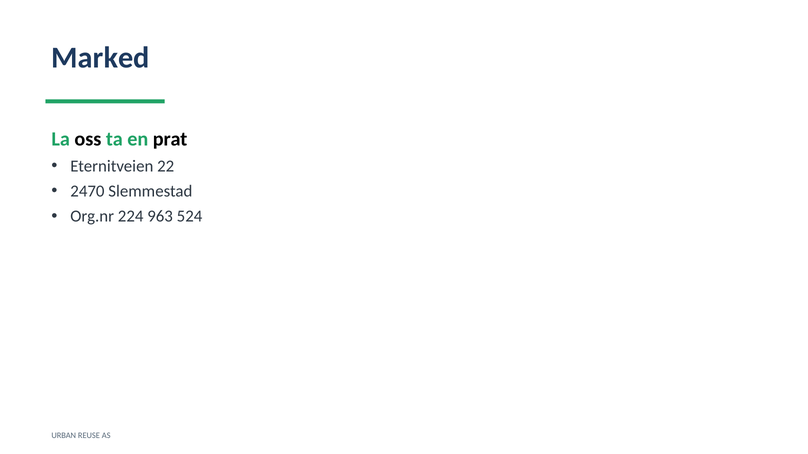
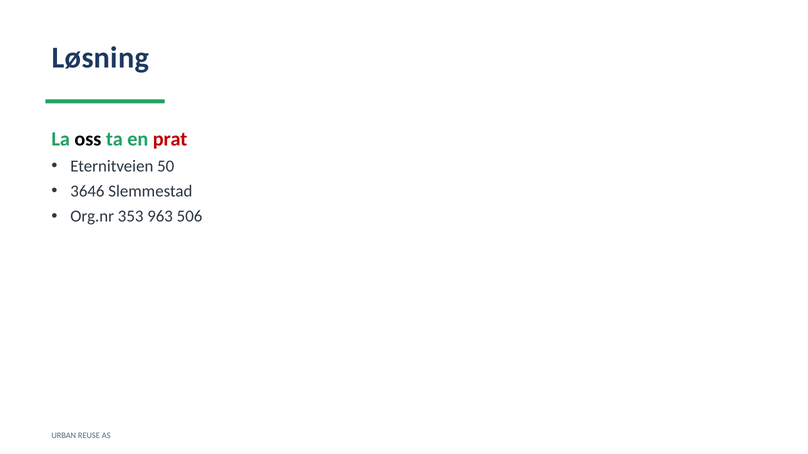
Marked: Marked -> Løsning (100, 58)
prat colour: black -> red (170, 139)
22: 22 -> 50 (166, 166)
2470: 2470 -> 3646 (87, 191)
224: 224 -> 353 (131, 217)
524: 524 -> 506 (190, 217)
